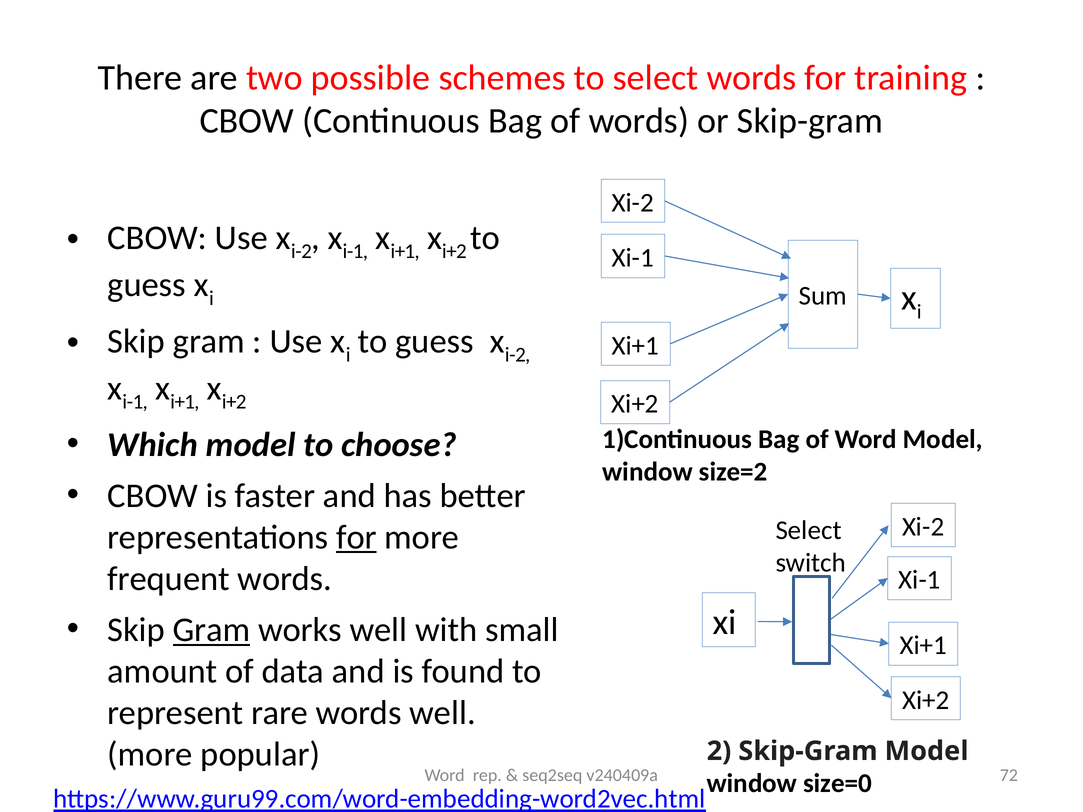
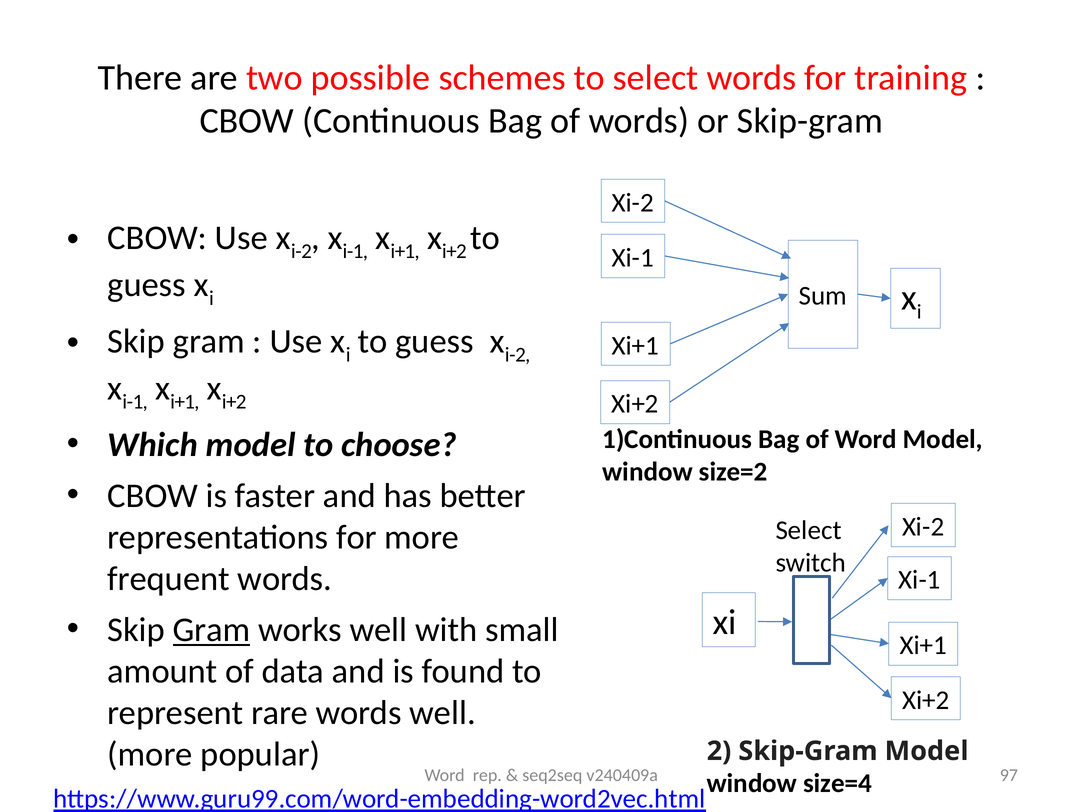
for underline: present -> none (356, 538)
72: 72 -> 97 (1009, 776)
size=0: size=0 -> size=4 (838, 784)
